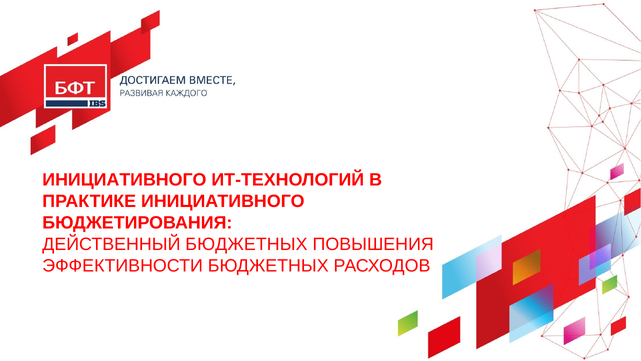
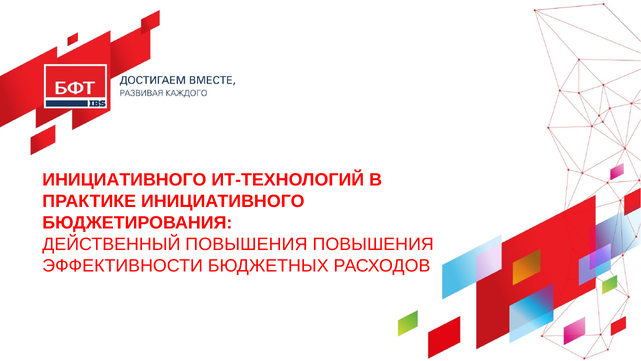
ДЕЙСТВЕННЫЙ БЮДЖЕТНЫХ: БЮДЖЕТНЫХ -> ПОВЫШЕНИЯ (246, 244)
